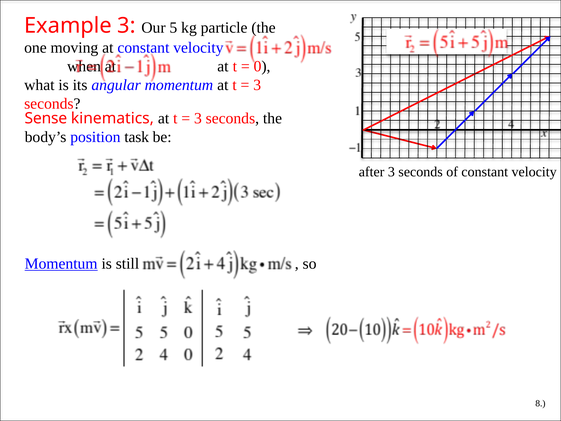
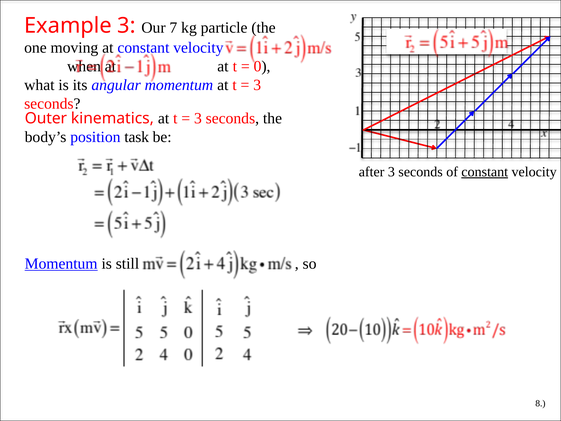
5: 5 -> 7 (173, 28)
Sense: Sense -> Outer (46, 118)
constant underline: none -> present (485, 172)
